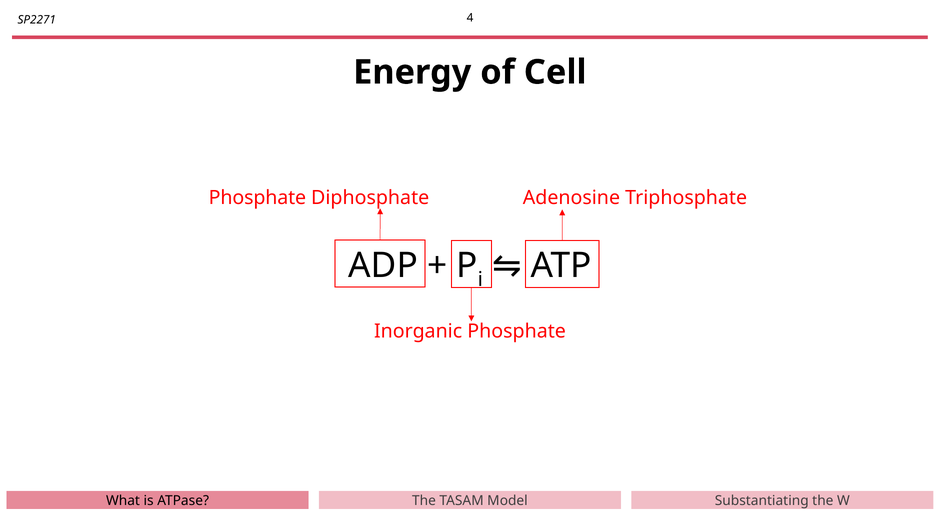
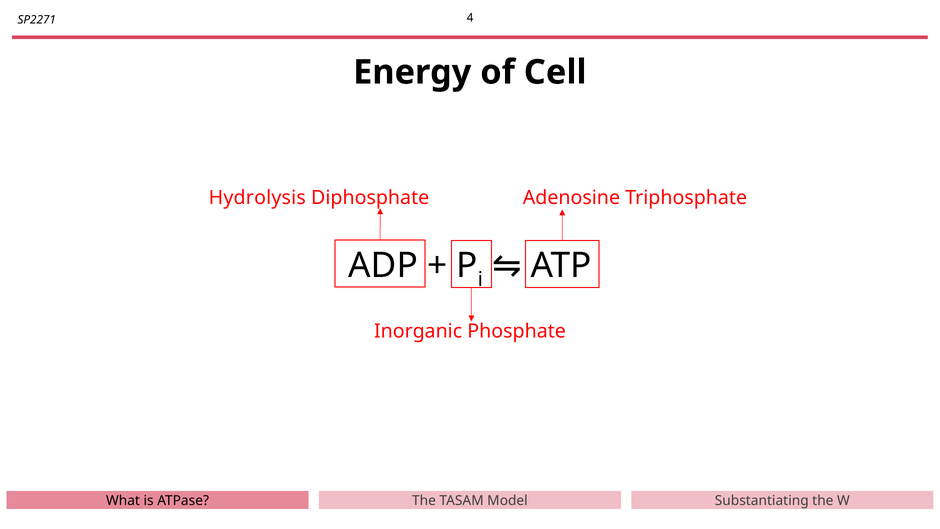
Phosphate: Phosphate -> Hydrolysis (257, 198)
